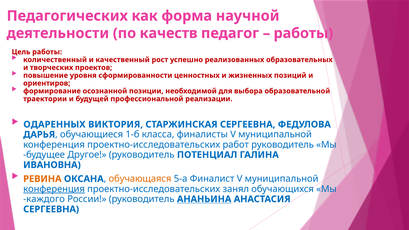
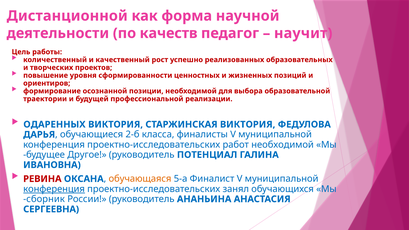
Педагогических: Педагогических -> Дистанционной (67, 16)
работы: работы -> научит (303, 33)
СТАРЖИНСКАЯ СЕРГЕЕВНА: СЕРГЕЕВНА -> ВИКТОРИЯ (248, 124)
1-б: 1-б -> 2-б (133, 135)
работ руководитель: руководитель -> необходимой (283, 145)
РЕВИНА colour: orange -> red (42, 179)
каждого: каждого -> сборник (44, 199)
АНАНЬИНА underline: present -> none (204, 199)
